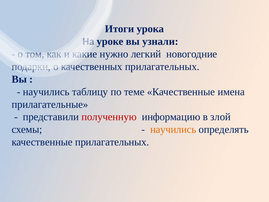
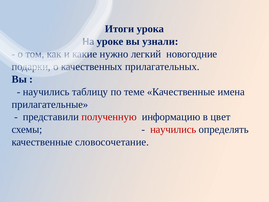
злой: злой -> цвет (221, 117)
научились colour: orange -> red (173, 129)
качественные прилагательных: прилагательных -> словосочетание (112, 142)
